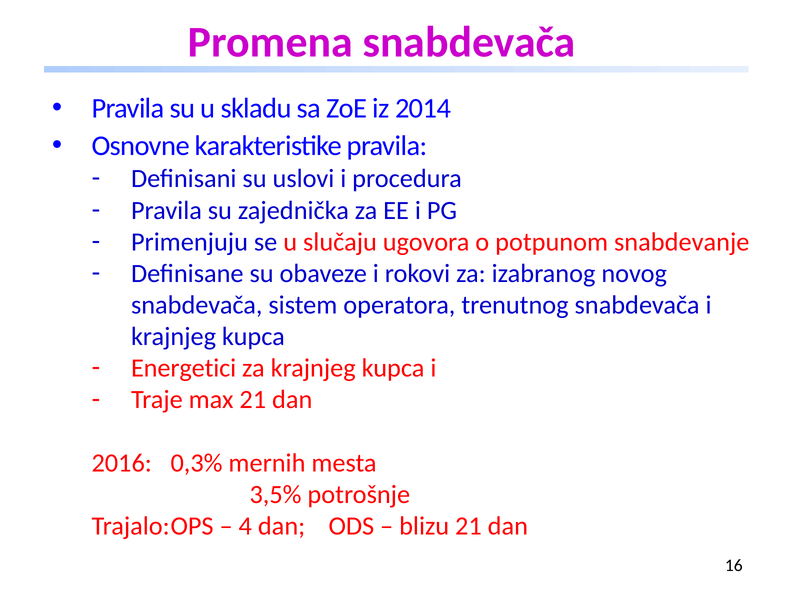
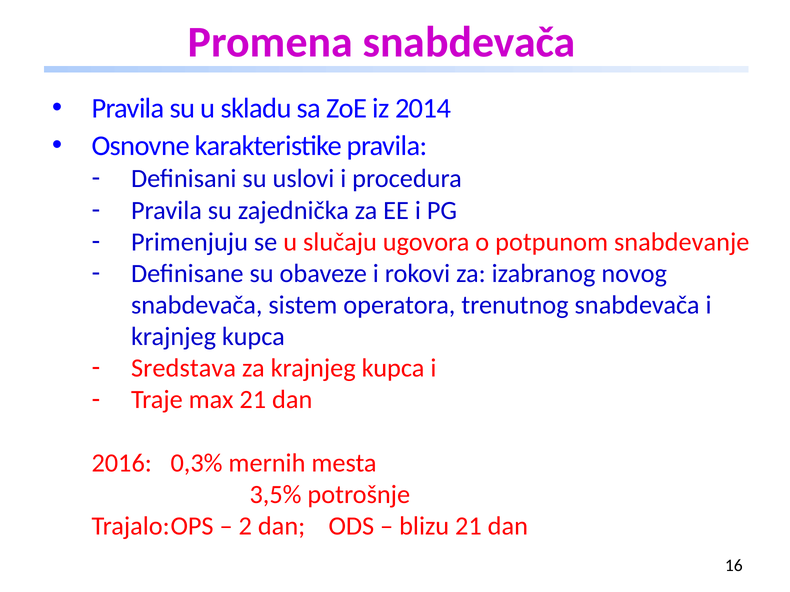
Energetici: Energetici -> Sredstava (184, 369)
4: 4 -> 2 (245, 527)
